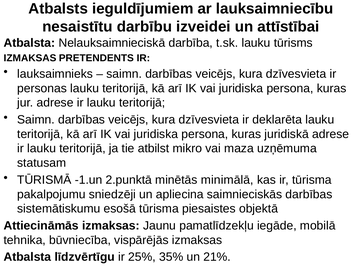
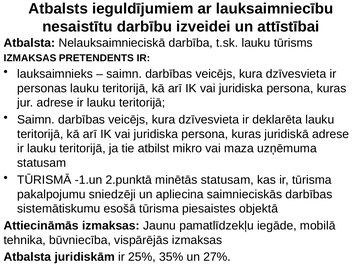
minētās minimālā: minimālā -> statusam (227, 180)
līdzvērtīgu: līdzvērtīgu -> juridiskām (85, 257)
21%: 21% -> 27% (217, 257)
